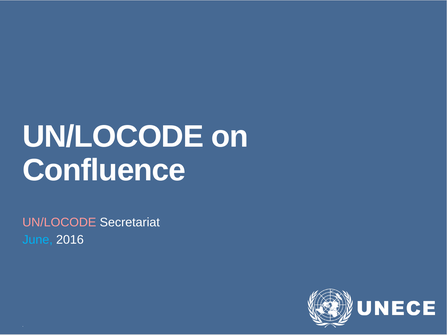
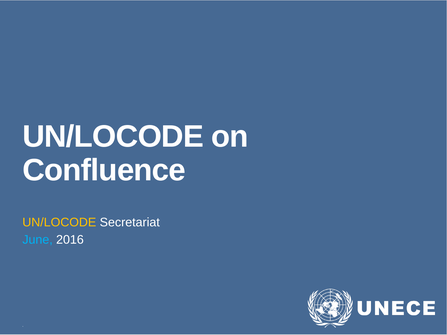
UN/LOCODE colour: pink -> yellow (59, 223)
